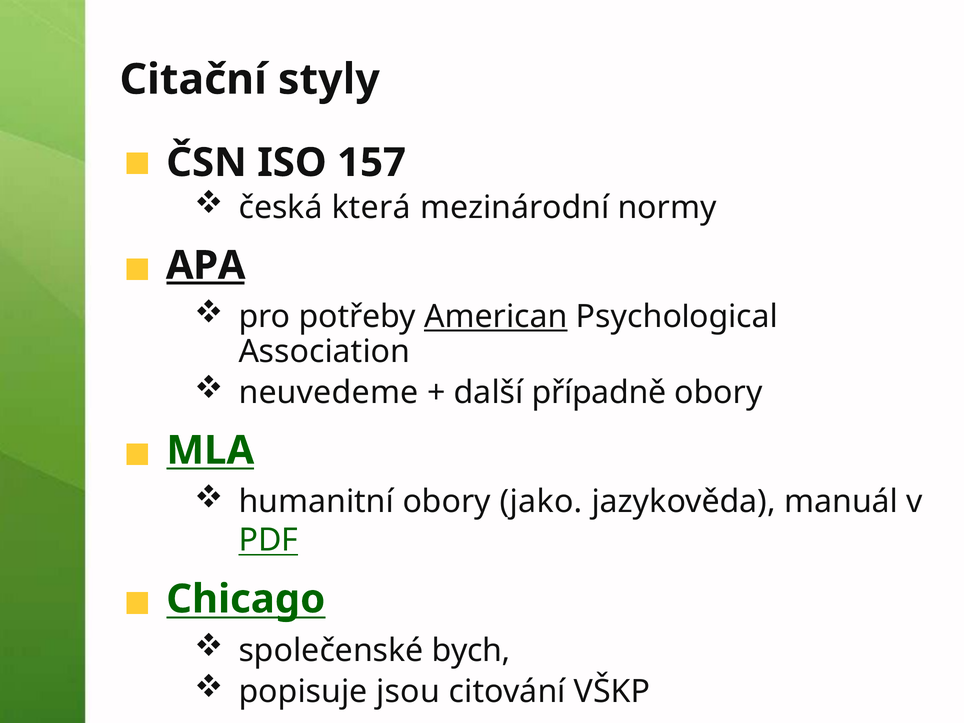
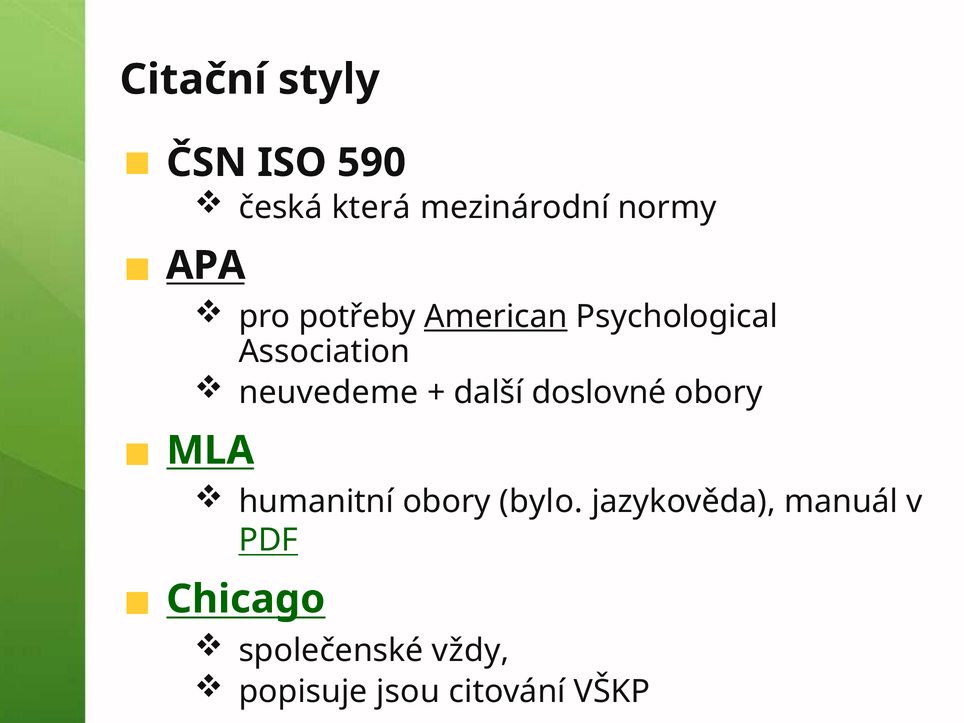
157: 157 -> 590 (372, 163)
APA underline: present -> none (206, 266)
případně: případně -> doslovné (599, 393)
jako: jako -> bylo (541, 502)
bych: bych -> vždy (471, 650)
